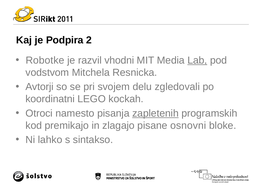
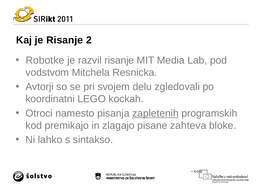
je Podpira: Podpira -> Risanje (65, 40)
razvil vhodni: vhodni -> risanje (119, 61)
Lab underline: present -> none (197, 61)
osnovni: osnovni -> zahteva (188, 126)
